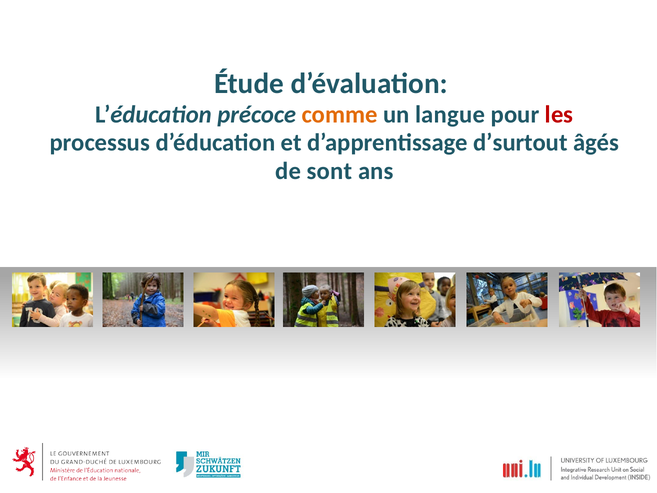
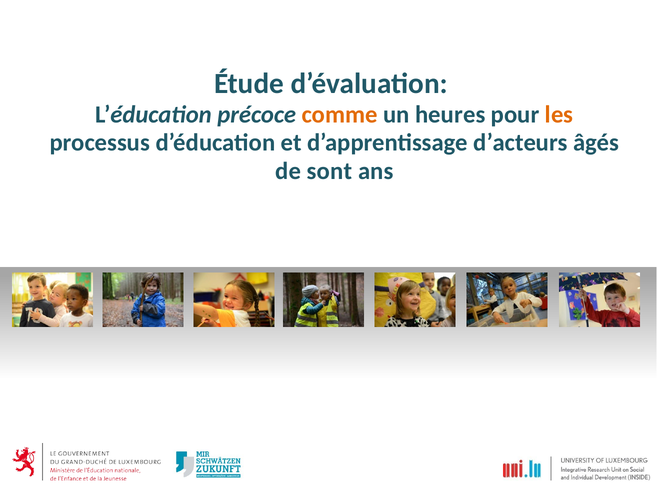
langue: langue -> heures (450, 114)
les colour: red -> orange (559, 114)
d’surtout: d’surtout -> d’acteurs (520, 143)
